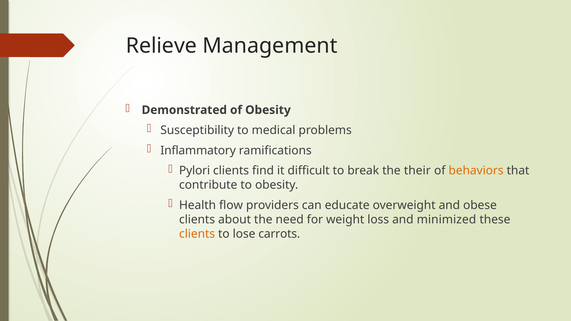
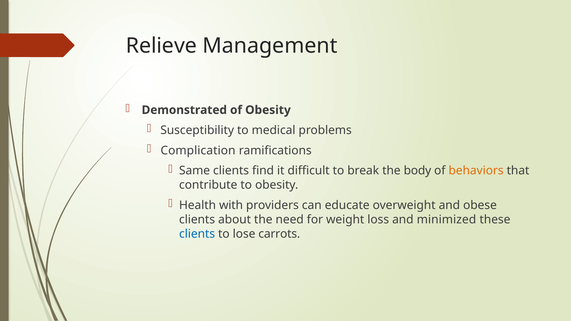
Inflammatory: Inflammatory -> Complication (198, 151)
Pylori: Pylori -> Same (195, 171)
their: their -> body (417, 171)
flow: flow -> with (231, 205)
clients colour: orange -> blue (197, 234)
